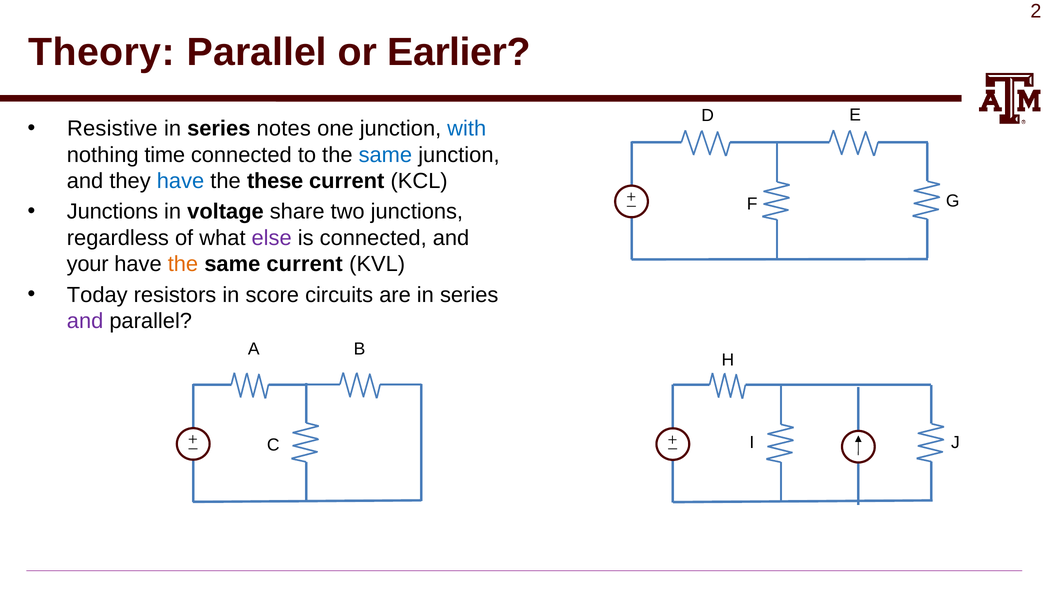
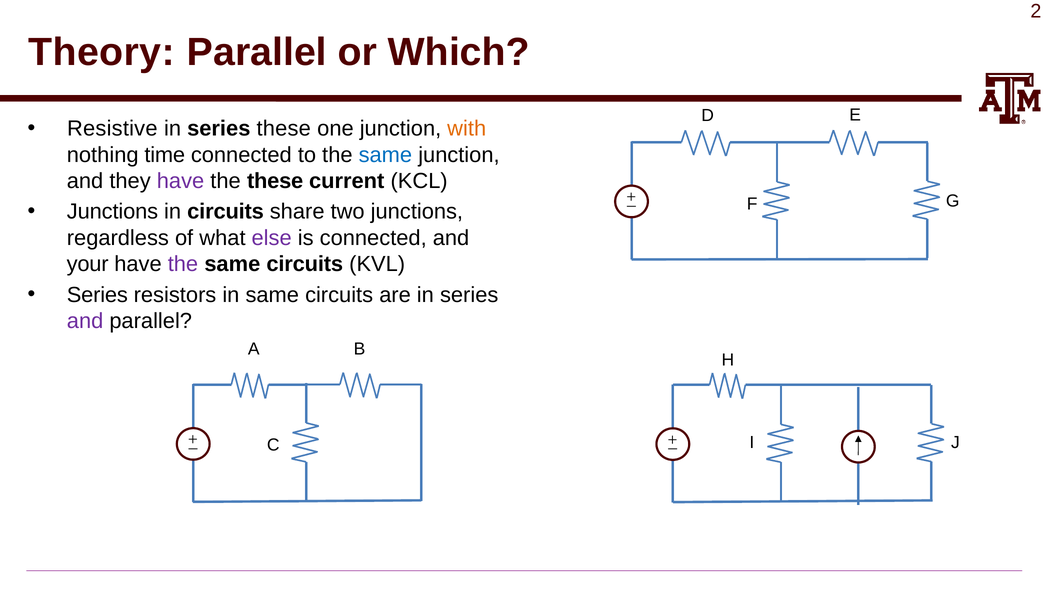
Earlier: Earlier -> Which (459, 52)
series notes: notes -> these (284, 129)
with colour: blue -> orange (467, 129)
have colour: blue -> purple (181, 181)
in voltage: voltage -> circuits (226, 212)
the colour: orange -> purple (183, 264)
current: current -> circuits (305, 264)
Today: Today -> Series (97, 295)
in score: score -> same (272, 295)
